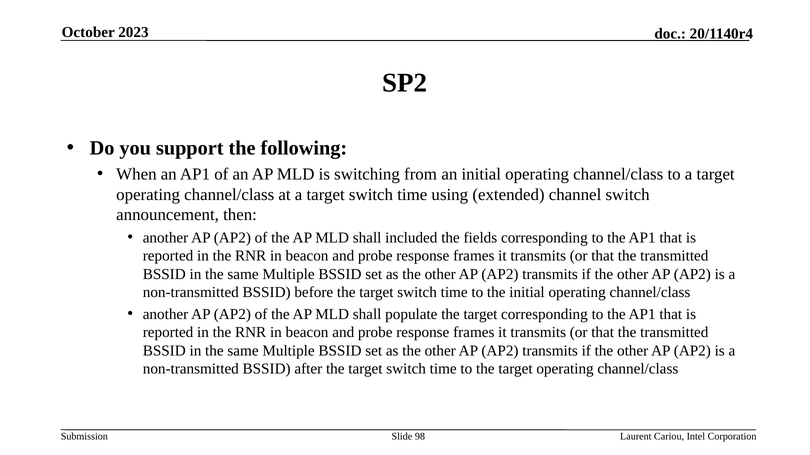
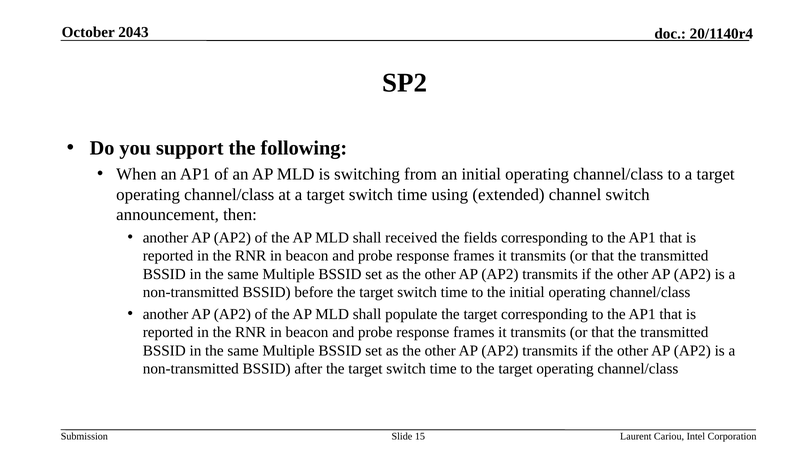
2023: 2023 -> 2043 (133, 32)
included: included -> received (411, 238)
98: 98 -> 15 (420, 437)
